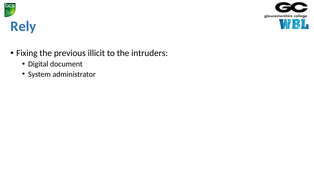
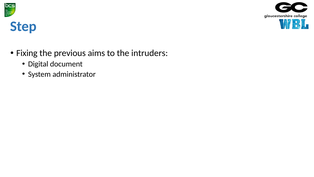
Rely: Rely -> Step (23, 26)
illicit: illicit -> aims (96, 53)
